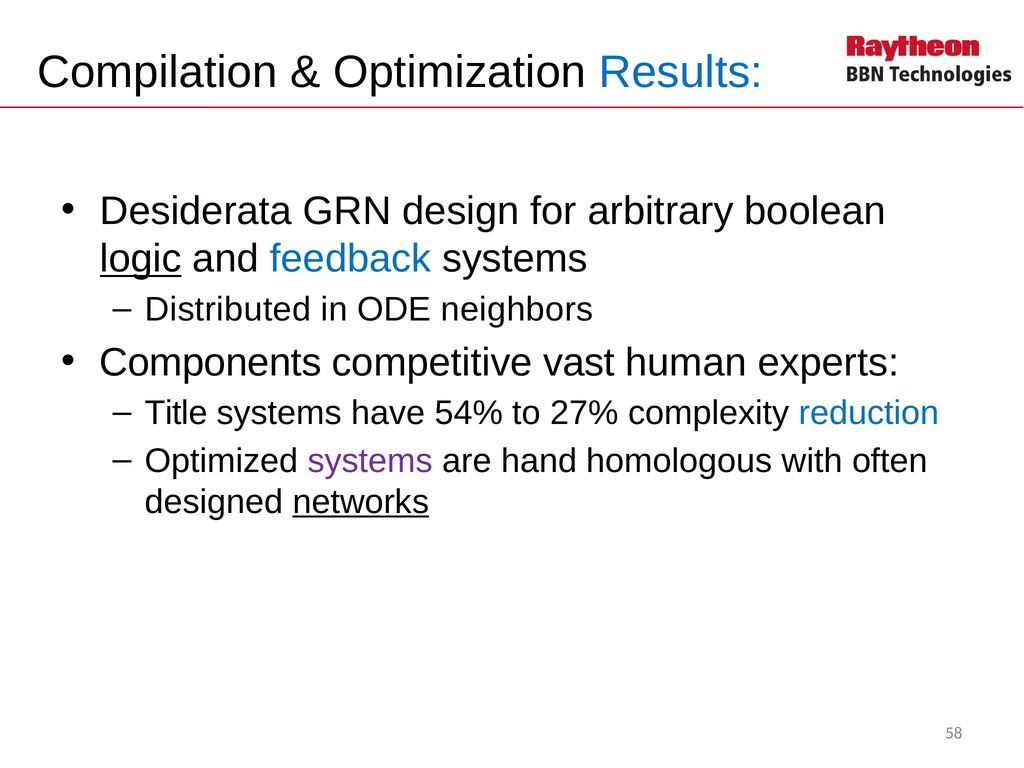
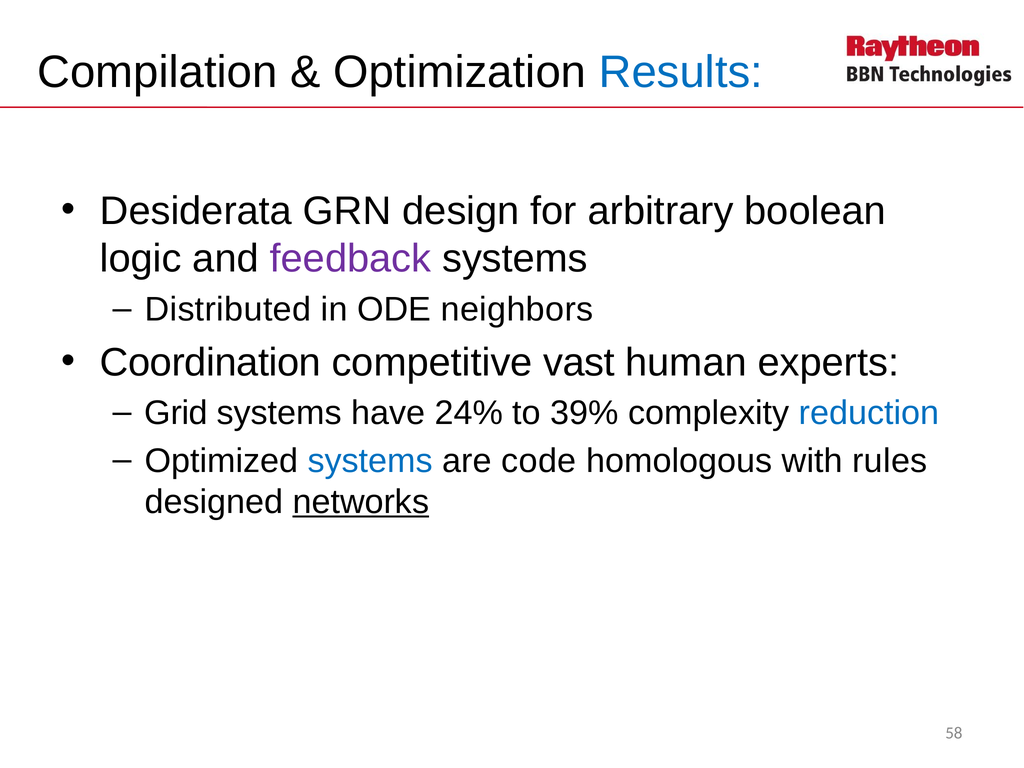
logic underline: present -> none (141, 259)
feedback colour: blue -> purple (351, 259)
Components: Components -> Coordination (210, 362)
Title: Title -> Grid (176, 413)
54%: 54% -> 24% (469, 413)
27%: 27% -> 39% (585, 413)
systems colour: purple -> blue (370, 461)
hand: hand -> code (539, 461)
often: often -> rules (890, 461)
